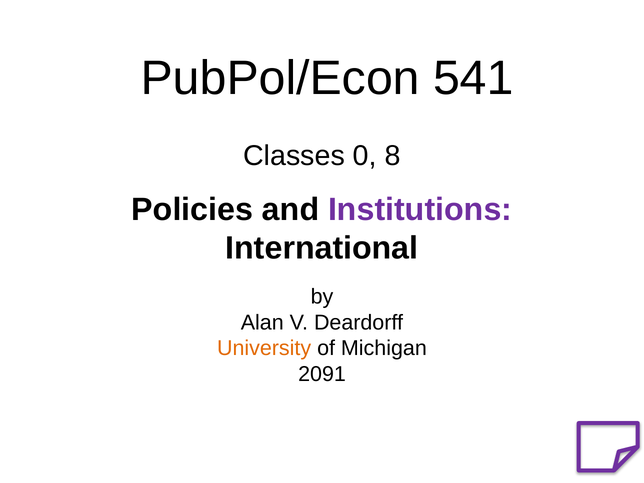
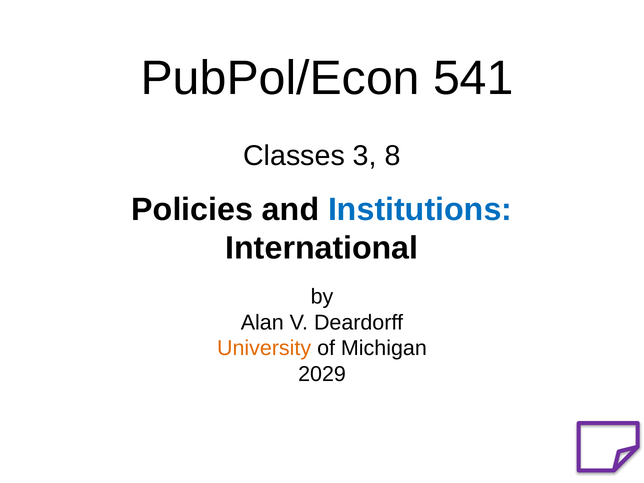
0: 0 -> 3 (365, 156)
Institutions colour: purple -> blue (420, 210)
2091: 2091 -> 2029 (322, 374)
